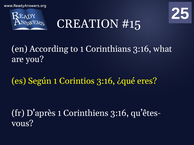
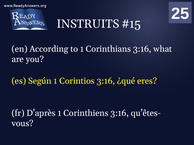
CREATION: CREATION -> INSTRUITS (88, 24)
